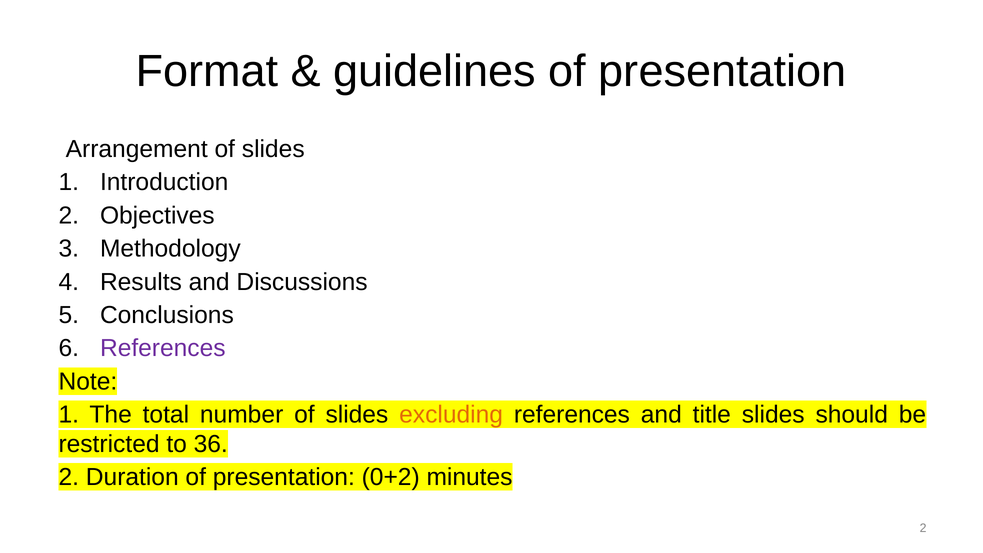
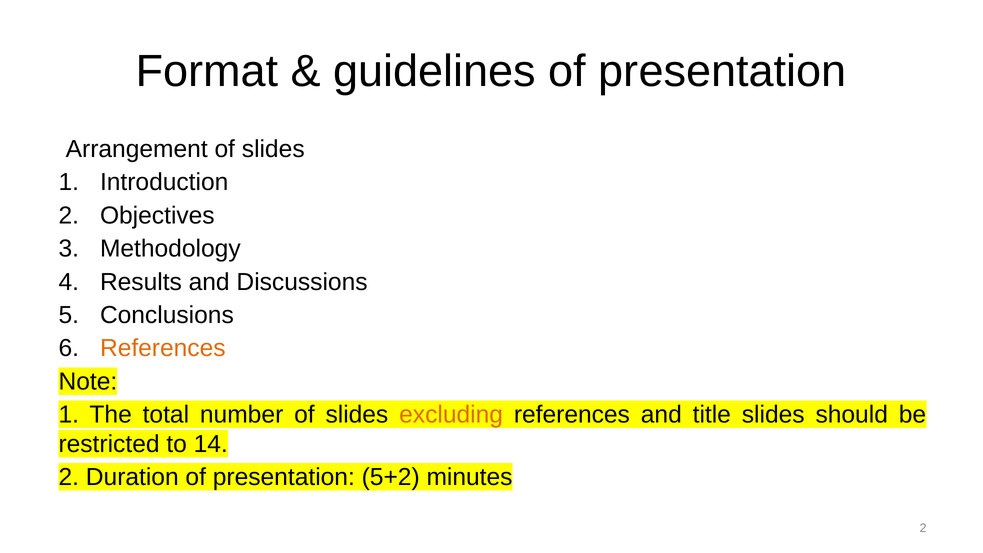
References colour: purple -> orange (163, 348)
36: 36 -> 14 (211, 444)
0+2: 0+2 -> 5+2 (391, 477)
